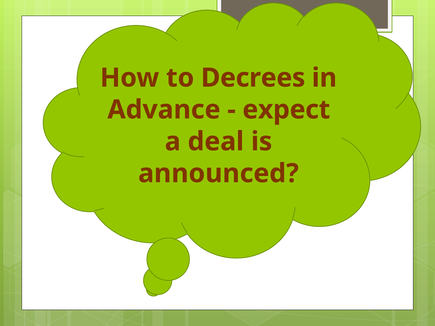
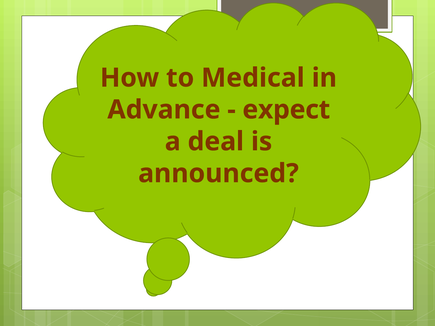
Decrees: Decrees -> Medical (253, 78)
